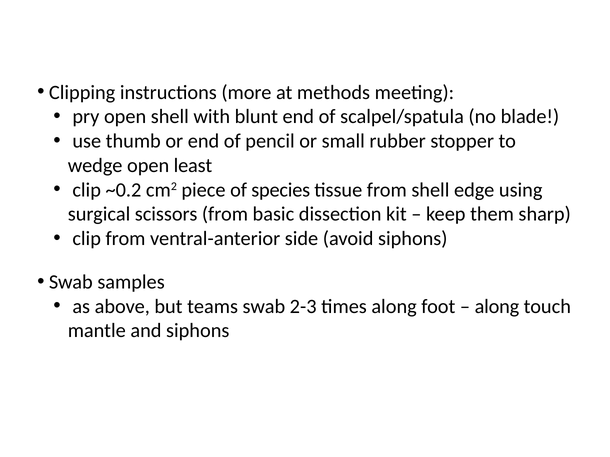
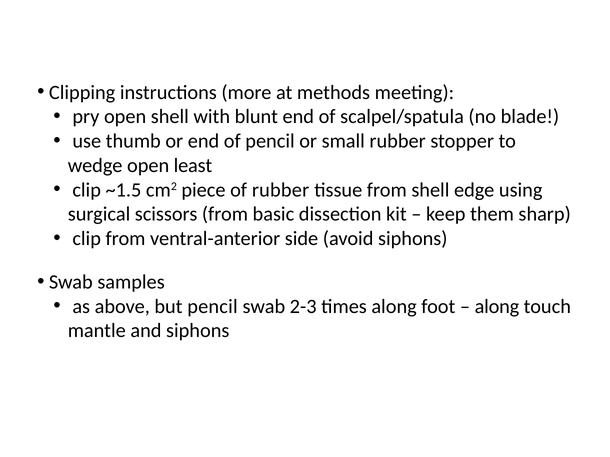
~0.2: ~0.2 -> ~1.5 (123, 190)
of species: species -> rubber (281, 190)
but teams: teams -> pencil (212, 307)
